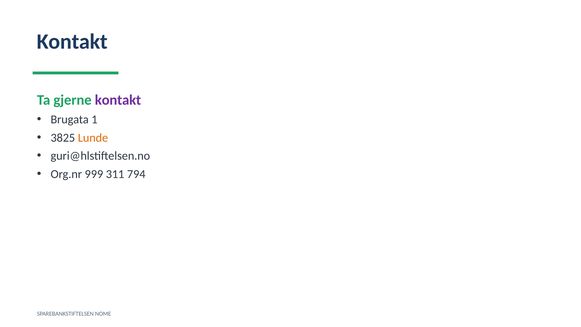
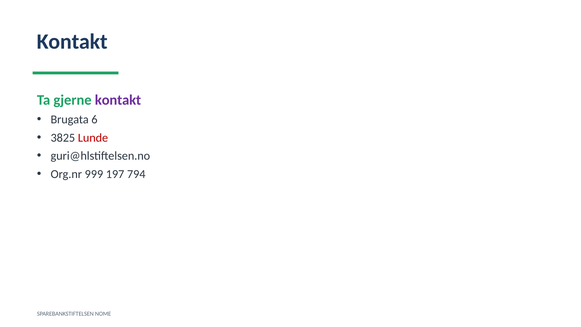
1: 1 -> 6 (94, 119)
Lunde colour: orange -> red (93, 138)
311: 311 -> 197 (115, 174)
